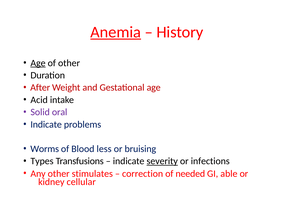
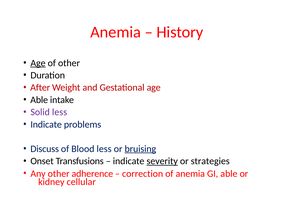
Anemia underline: present -> none (116, 32)
Acid: Acid -> Able (39, 100)
Solid oral: oral -> less (60, 112)
Worms: Worms -> Discuss (45, 149)
bruising underline: none -> present (140, 149)
Types: Types -> Onset (42, 161)
infections: infections -> strategies (210, 161)
stimulates: stimulates -> adherence (92, 174)
of needed: needed -> anemia (190, 174)
